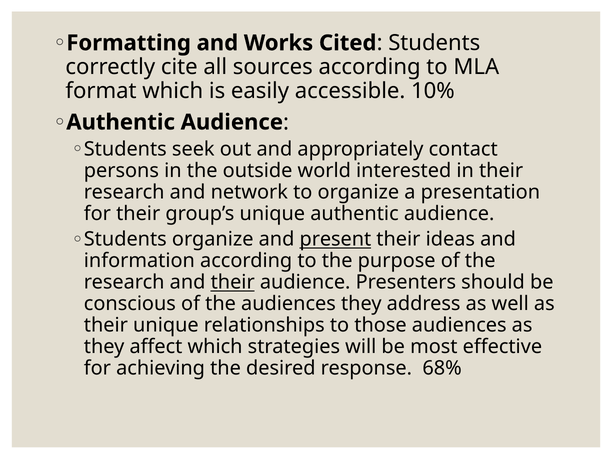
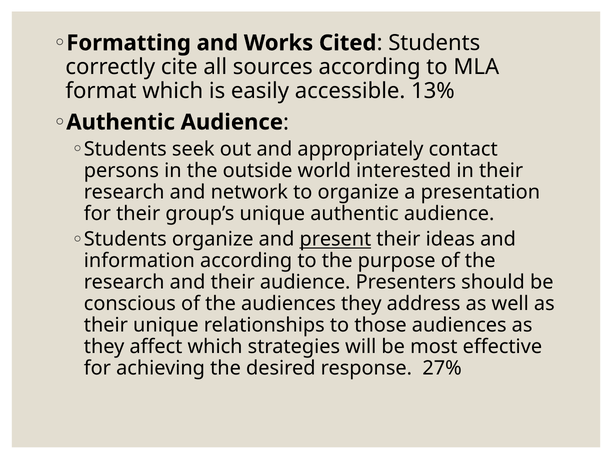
10%: 10% -> 13% (433, 91)
their underline: present -> none (233, 282)
68%: 68% -> 27% (442, 368)
